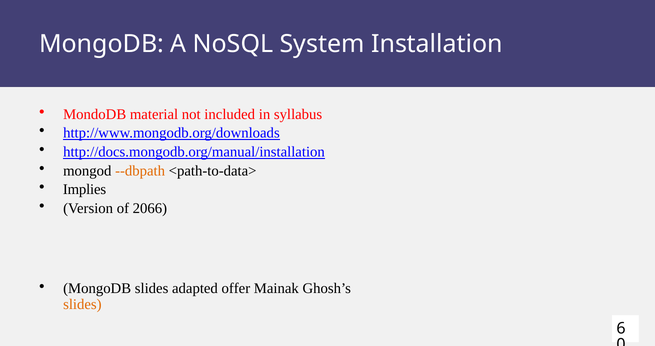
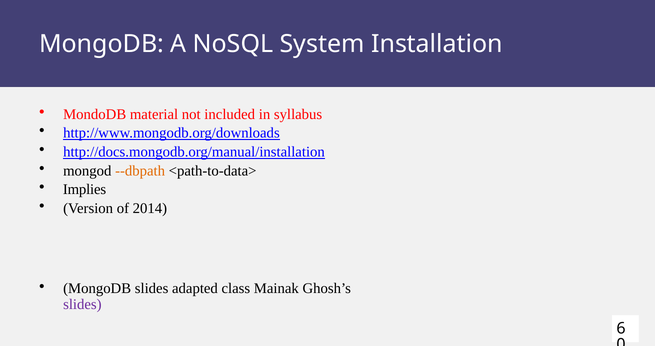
2066: 2066 -> 2014 (150, 208)
offer: offer -> class (236, 289)
slides colour: orange -> purple (82, 304)
